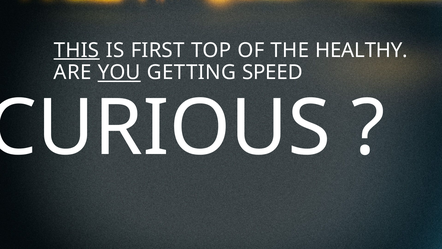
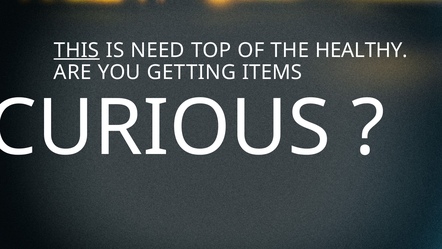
FIRST: FIRST -> NEED (158, 50)
YOU underline: present -> none (119, 72)
SPEED: SPEED -> ITEMS (272, 72)
